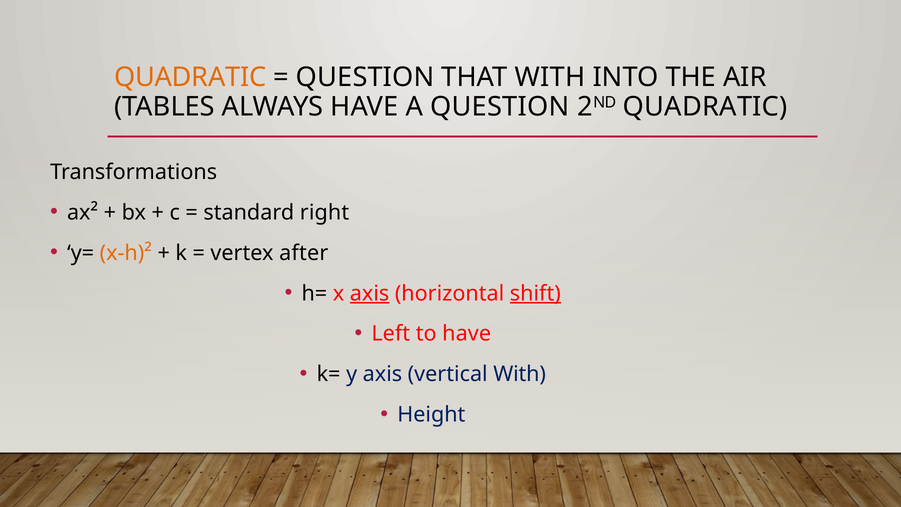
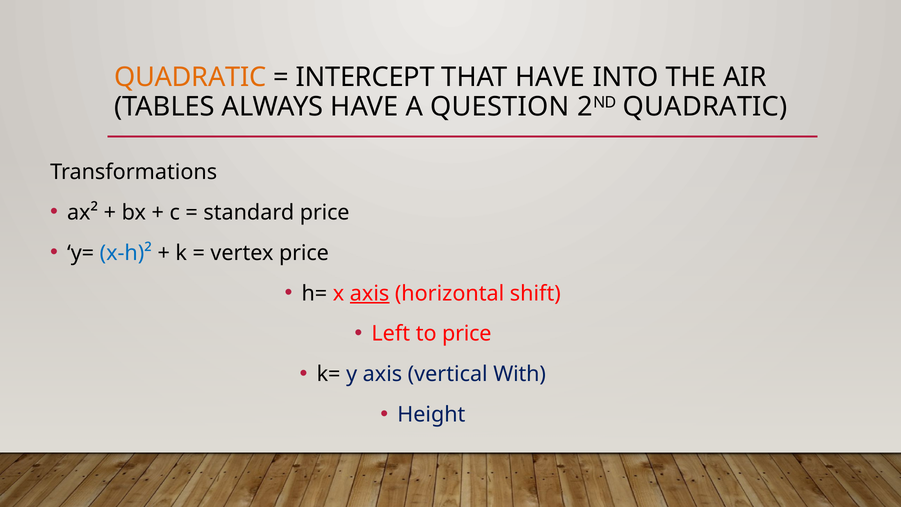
QUESTION: QUESTION -> INTERCEPT (365, 77)
THAT WITH: WITH -> HAVE (550, 77)
standard right: right -> price (325, 212)
x-h)² colour: orange -> blue (126, 253)
vertex after: after -> price (304, 253)
shift underline: present -> none (535, 293)
to have: have -> price (467, 334)
